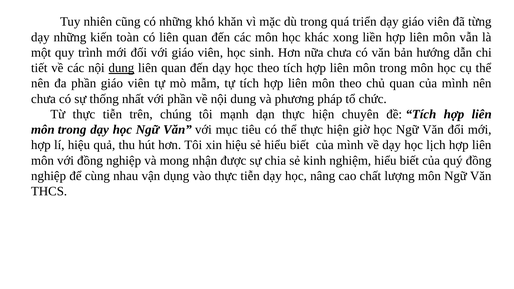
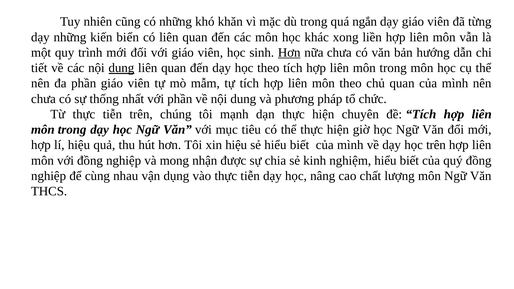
triển: triển -> ngắn (365, 22)
toàn: toàn -> biển (128, 37)
Hơn underline: none -> present (289, 53)
học lịch: lịch -> trên (436, 145)
